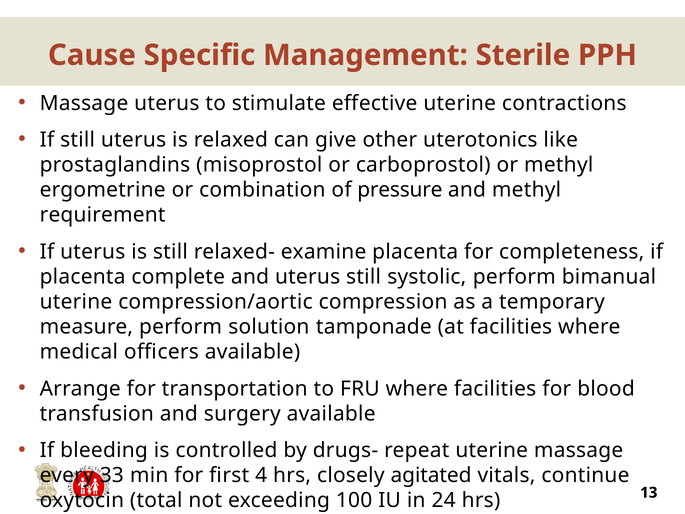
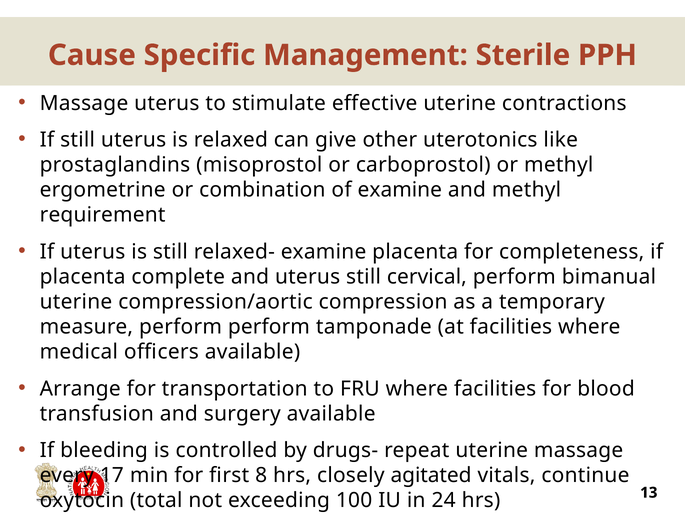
of pressure: pressure -> examine (400, 190)
systolic: systolic -> cervical (427, 277)
perform solution: solution -> perform (269, 327)
33: 33 -> 17 (112, 475)
4: 4 -> 8 (261, 475)
